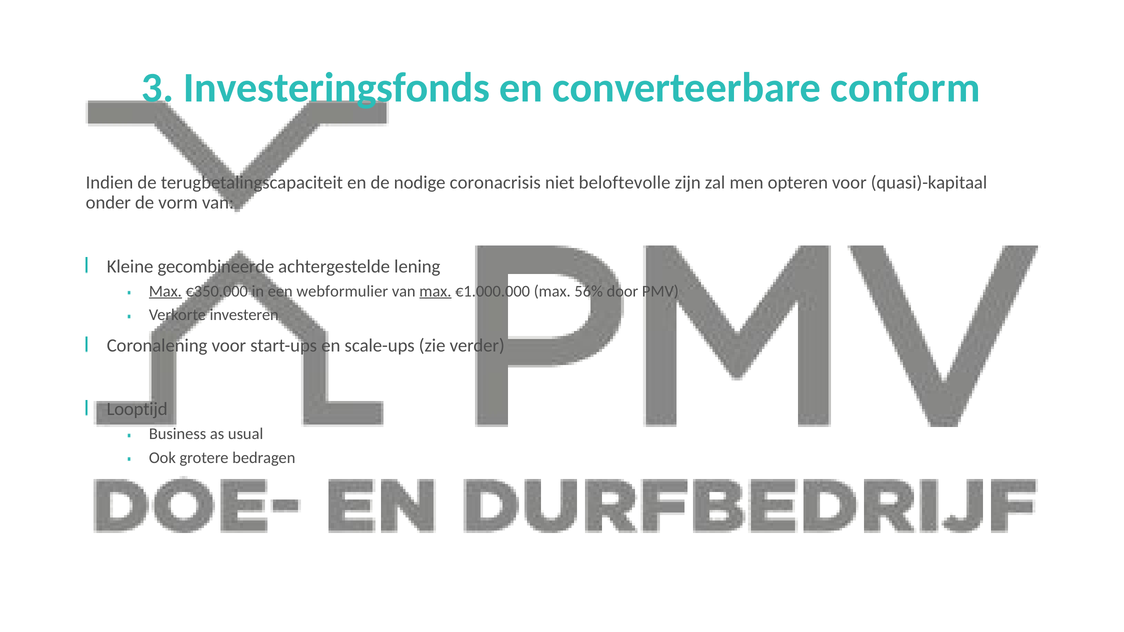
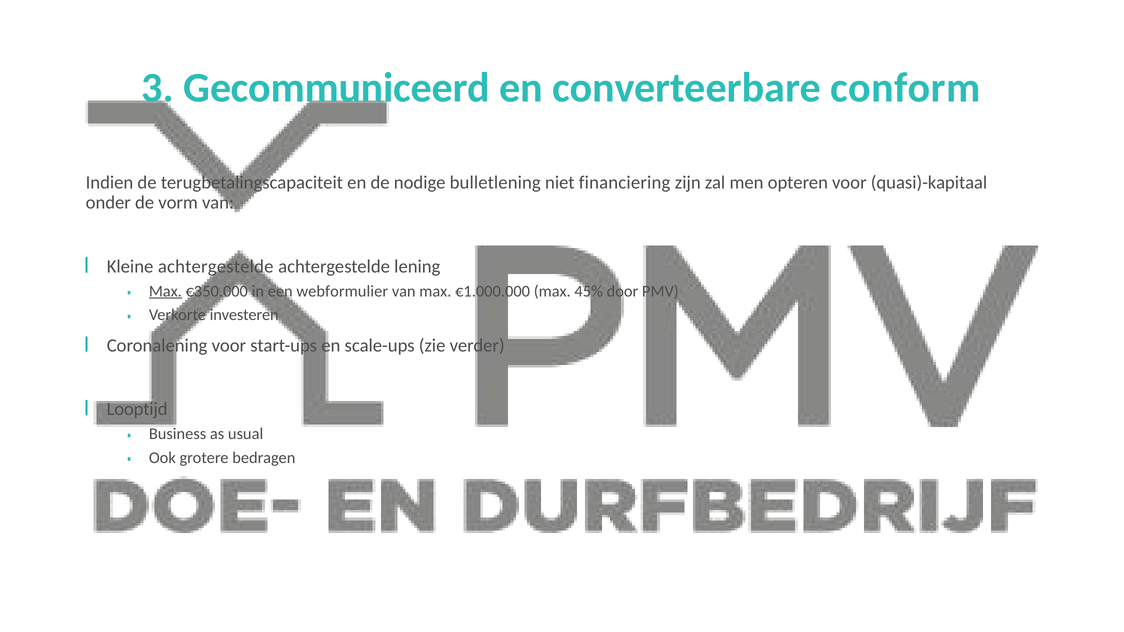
Investeringsfonds: Investeringsfonds -> Gecommuniceerd (337, 88)
coronacrisis: coronacrisis -> bulletlening (495, 183)
beloftevolle: beloftevolle -> financiering (625, 183)
Kleine gecombineerde: gecombineerde -> achtergestelde (216, 266)
max underline: present -> none (435, 291)
56%: 56% -> 45% (589, 291)
